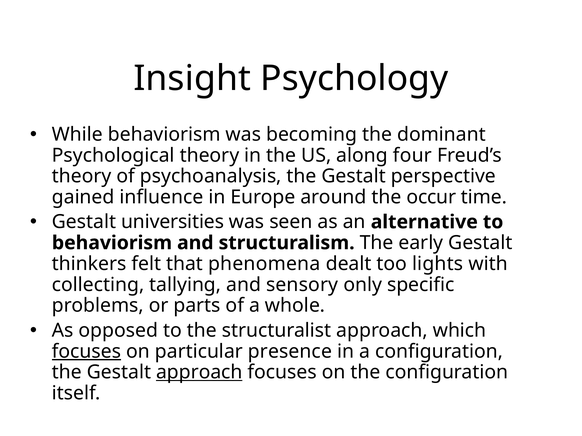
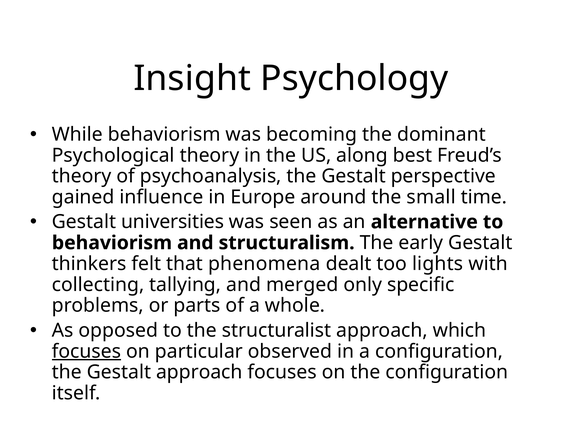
four: four -> best (413, 155)
occur: occur -> small (431, 197)
sensory: sensory -> merged (302, 285)
presence: presence -> observed (290, 352)
approach underline: present -> none (199, 373)
